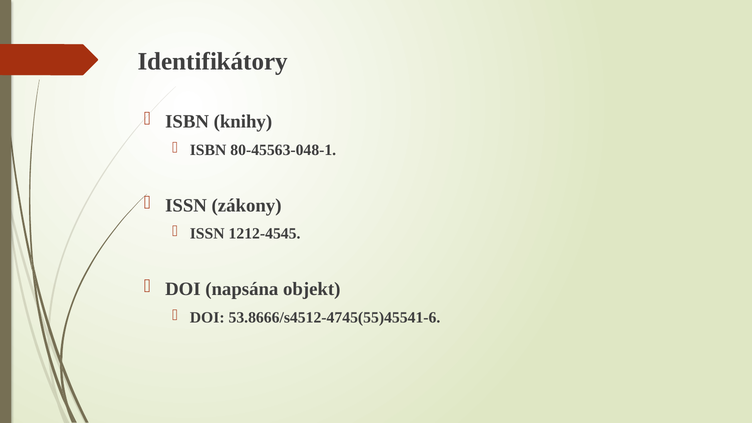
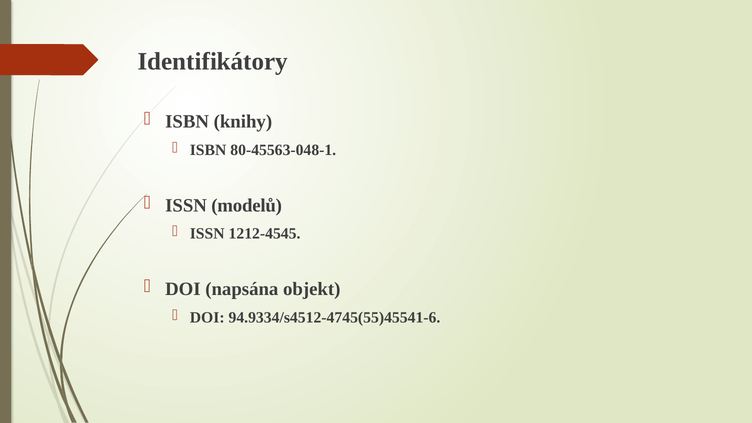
zákony: zákony -> modelů (247, 205)
53.8666/s4512-4745(55)45541-6: 53.8666/s4512-4745(55)45541-6 -> 94.9334/s4512-4745(55)45541-6 (334, 318)
